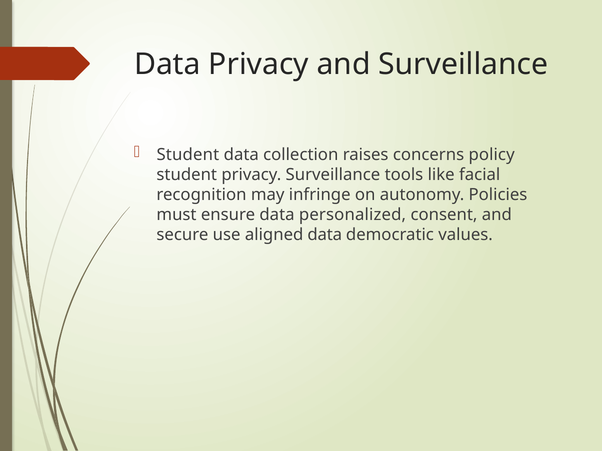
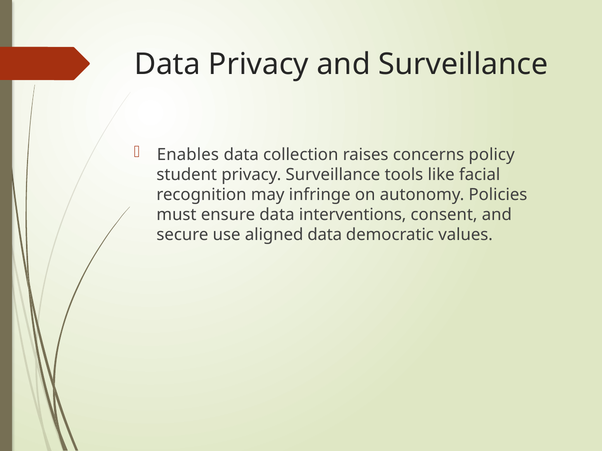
Student: Student -> Enables (188, 155)
personalized: personalized -> interventions (353, 215)
